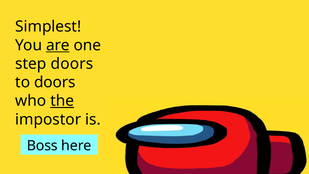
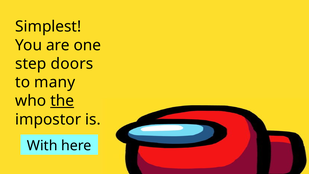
are underline: present -> none (58, 45)
to doors: doors -> many (55, 82)
Boss: Boss -> With (42, 146)
